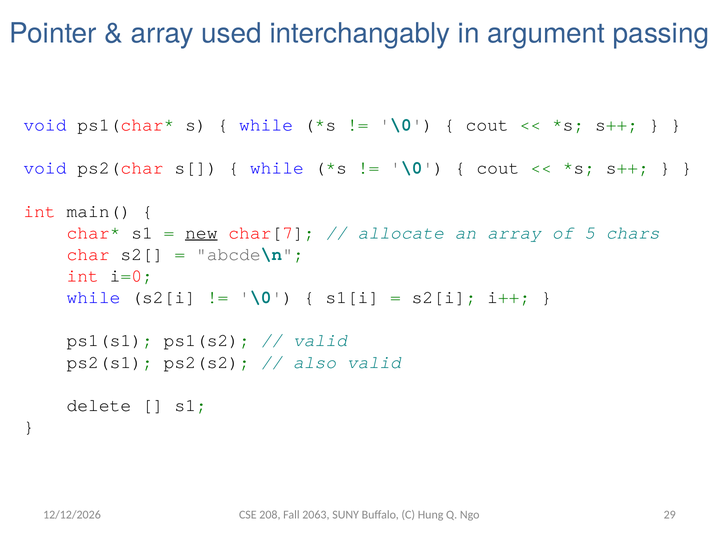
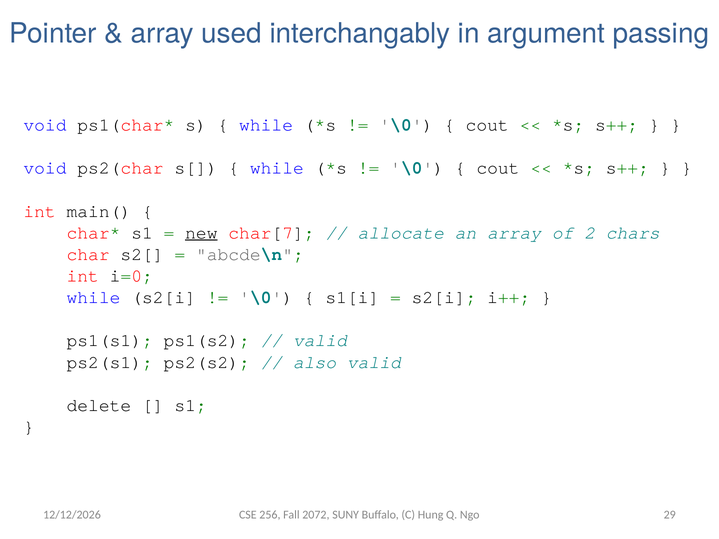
5: 5 -> 2 (590, 233)
208: 208 -> 256 (270, 515)
2063: 2063 -> 2072 (316, 515)
